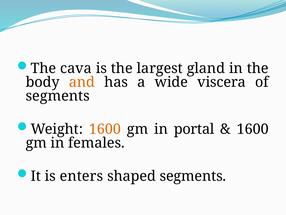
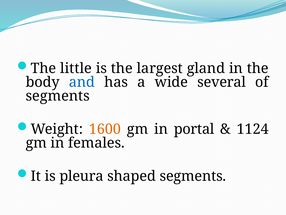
cava: cava -> little (76, 68)
and colour: orange -> blue (82, 82)
viscera: viscera -> several (222, 82)
1600: 1600 -> 1124 (253, 129)
enters: enters -> pleura (82, 176)
